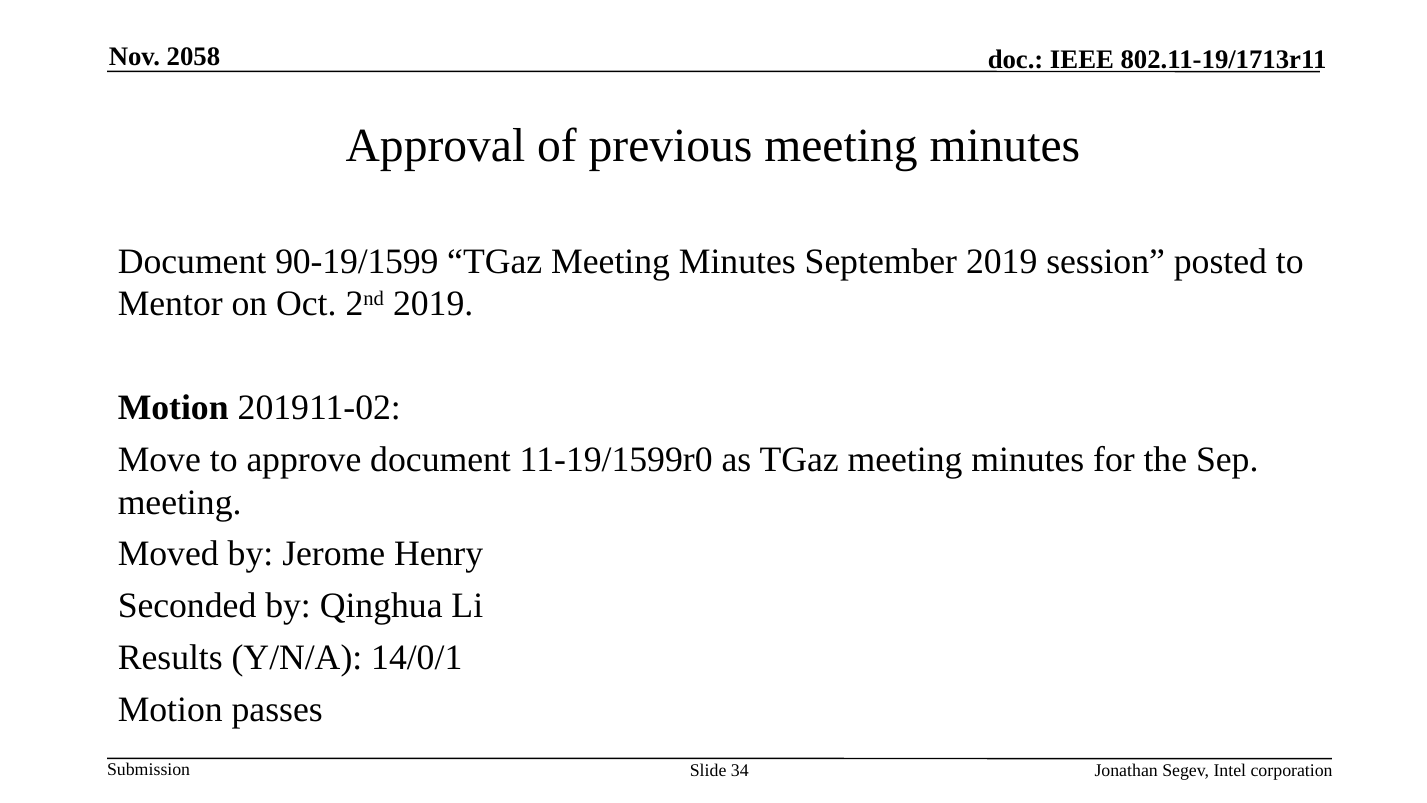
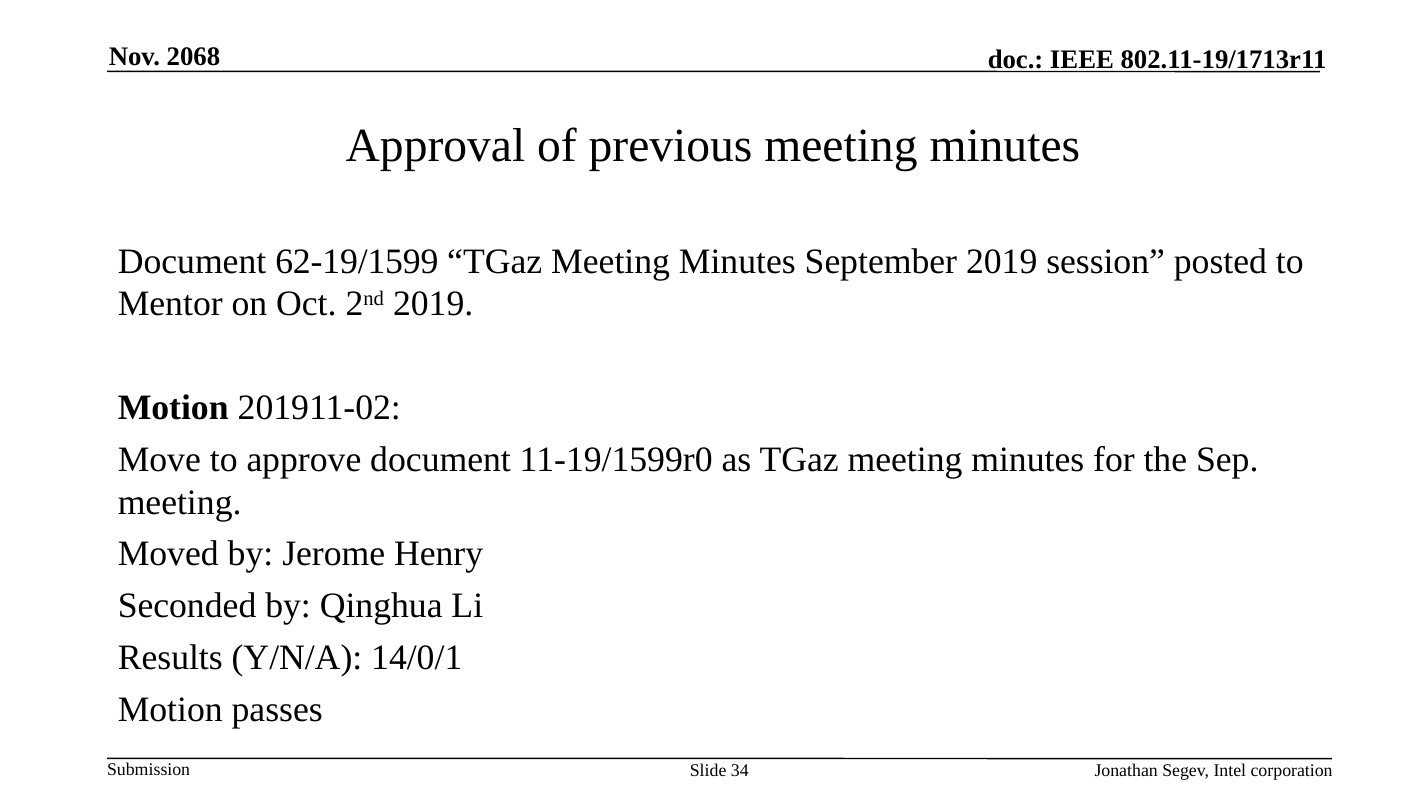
2058: 2058 -> 2068 (193, 57)
90-19/1599: 90-19/1599 -> 62-19/1599 (357, 261)
